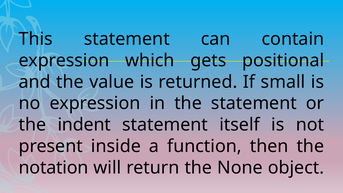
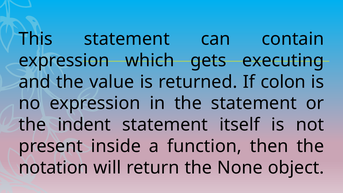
positional: positional -> executing (283, 60)
small: small -> colon (283, 82)
